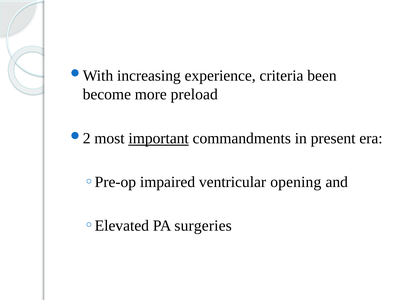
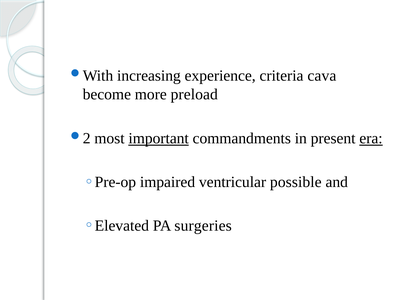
been: been -> cava (322, 76)
era underline: none -> present (371, 138)
opening: opening -> possible (296, 182)
